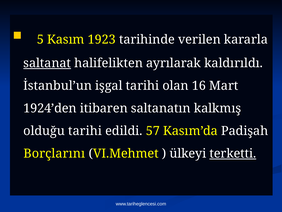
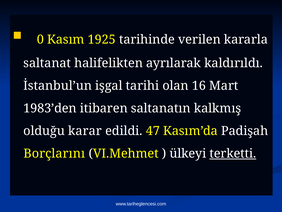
5: 5 -> 0 (40, 40)
1923: 1923 -> 1925 (102, 40)
saltanat underline: present -> none (47, 63)
1924’den: 1924’den -> 1983’den (50, 108)
olduğu tarihi: tarihi -> karar (85, 131)
57: 57 -> 47 (153, 131)
